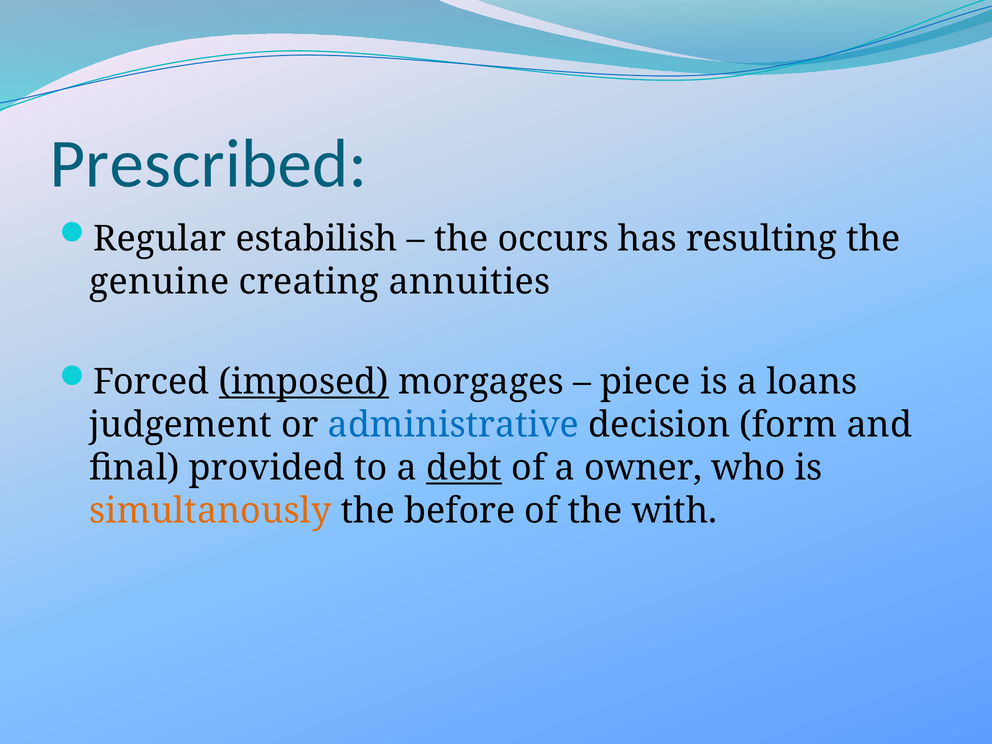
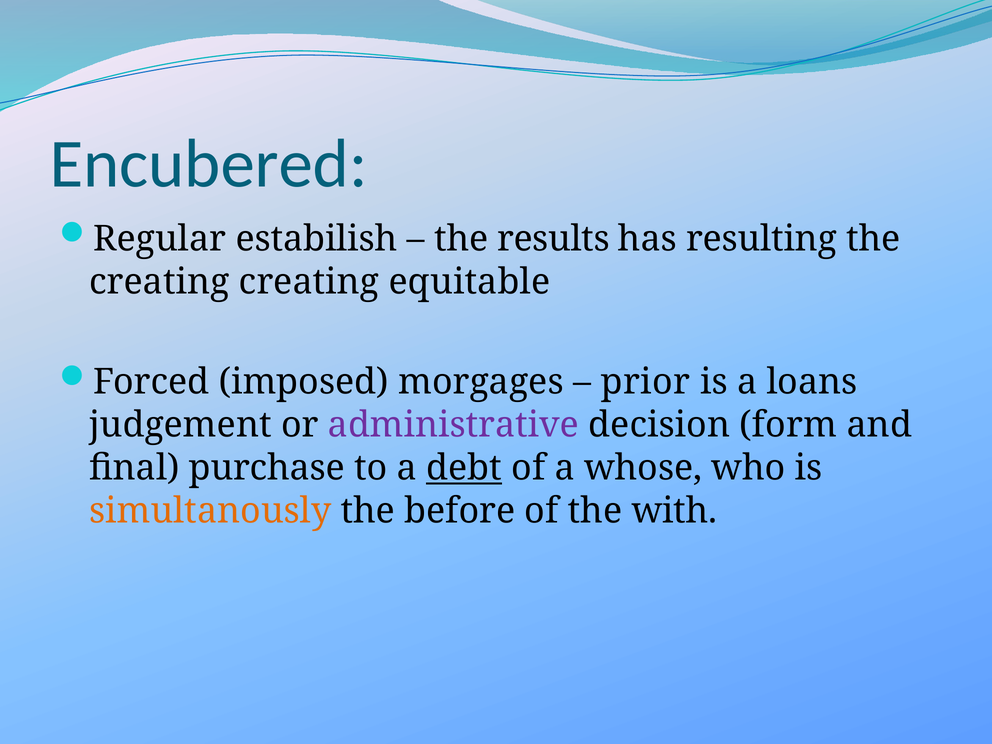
Prescribed: Prescribed -> Encubered (209, 164)
occurs: occurs -> results (553, 239)
genuine: genuine -> creating (159, 282)
annuities: annuities -> equitable (470, 282)
imposed underline: present -> none (304, 382)
piece: piece -> prior (645, 382)
administrative colour: blue -> purple (453, 425)
provided: provided -> purchase (267, 468)
owner: owner -> whose (643, 468)
